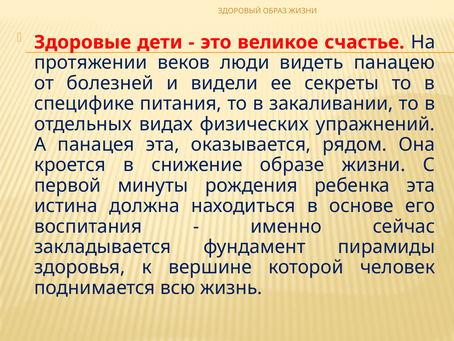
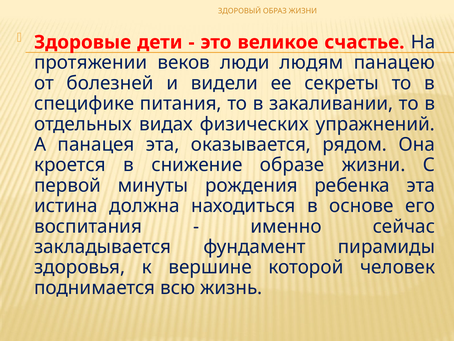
видеть: видеть -> людям (312, 63)
